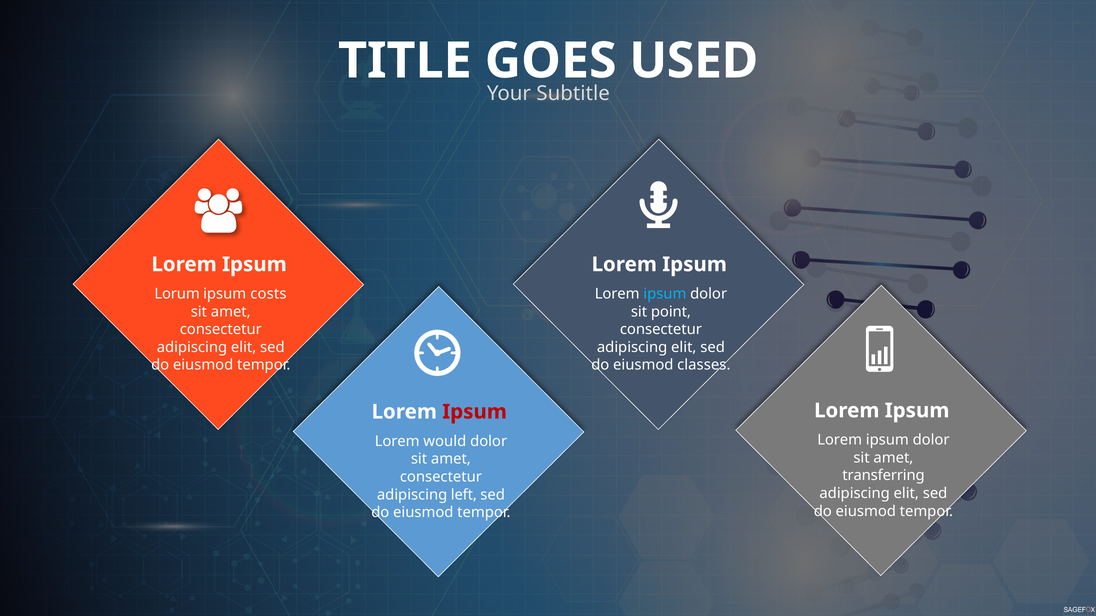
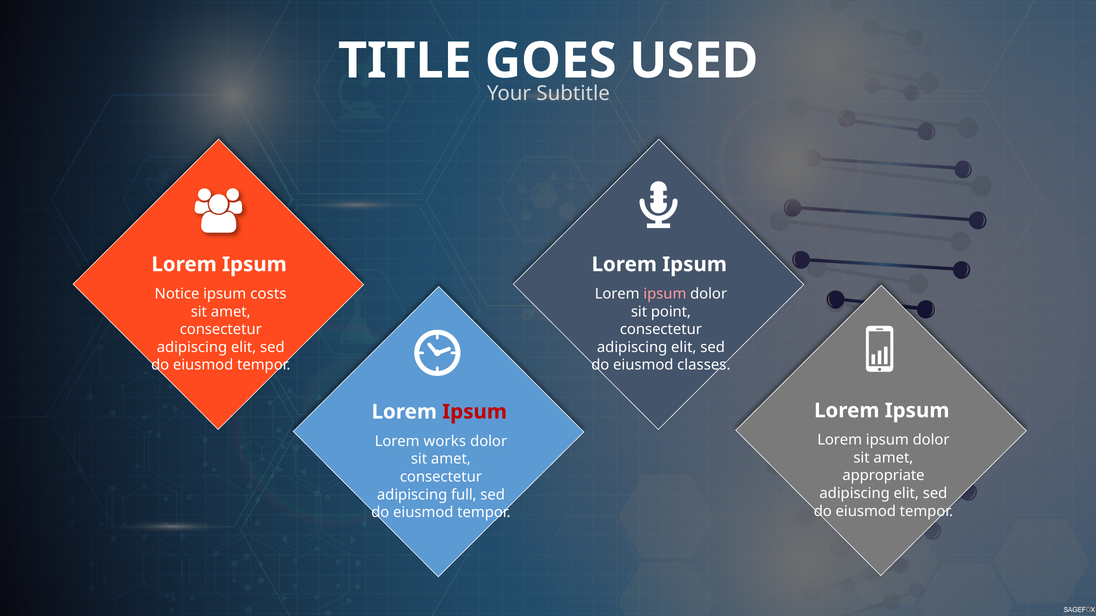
Lorum: Lorum -> Notice (177, 294)
ipsum colour: light blue -> pink (665, 294)
would: would -> works (445, 442)
transferring: transferring -> appropriate (883, 476)
left: left -> full (464, 495)
